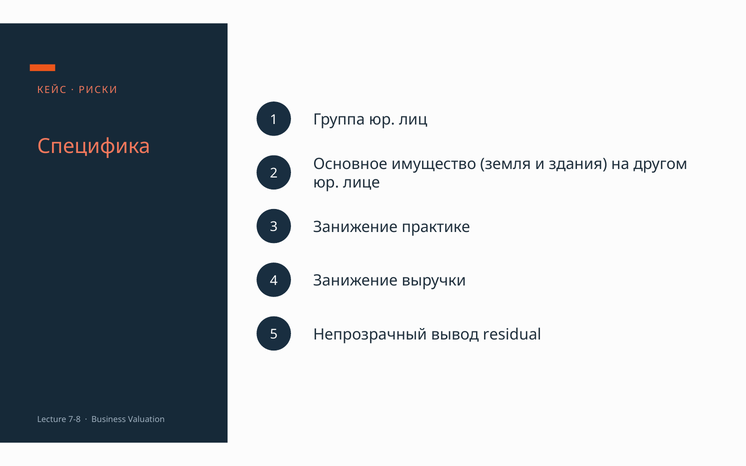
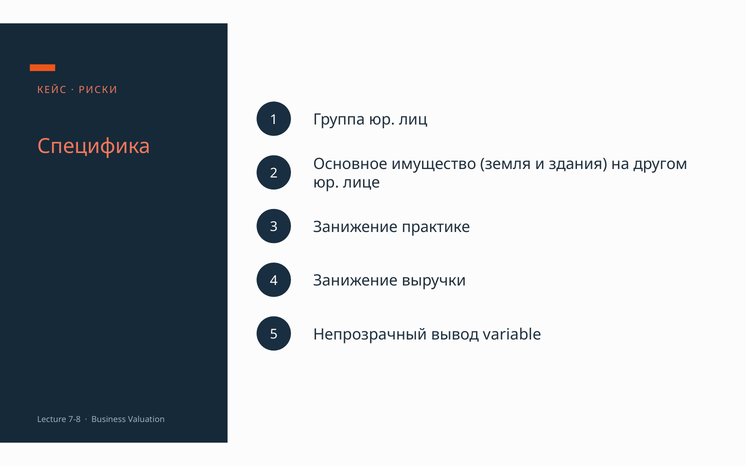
residual: residual -> variable (512, 335)
